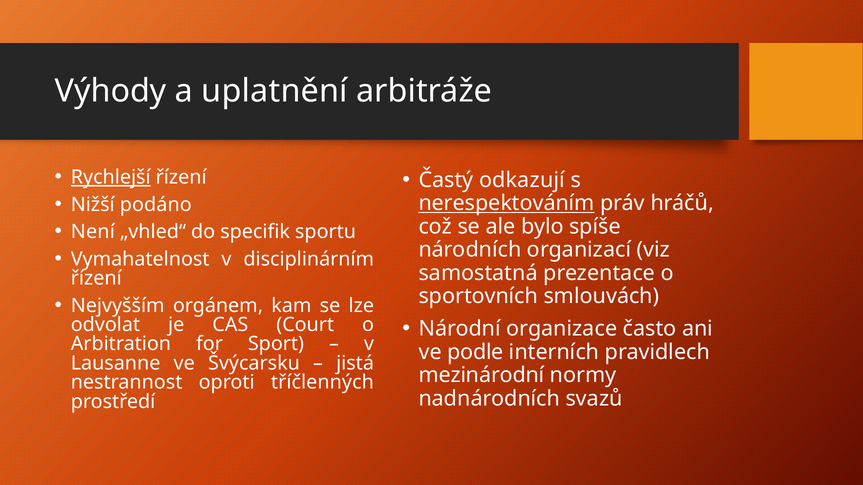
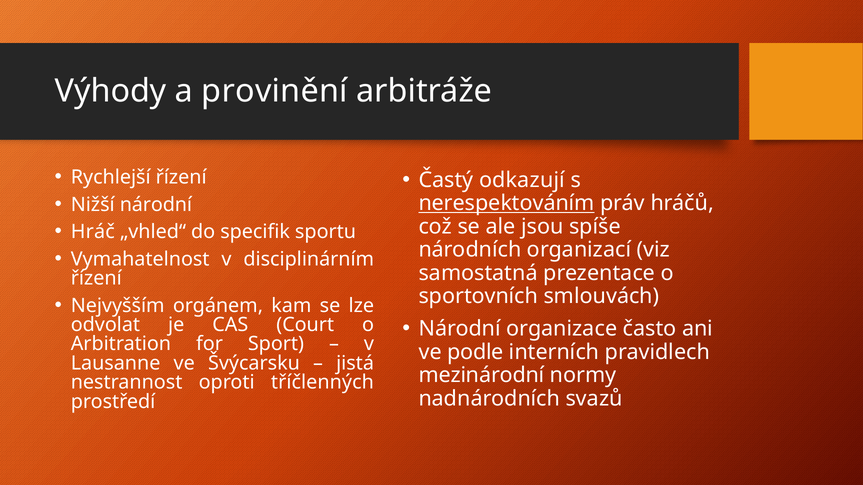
uplatnění: uplatnění -> provinění (275, 91)
Rychlejší underline: present -> none (111, 177)
Nižší podáno: podáno -> národní (156, 205)
bylo: bylo -> jsou (542, 227)
Není: Není -> Hráč (93, 232)
